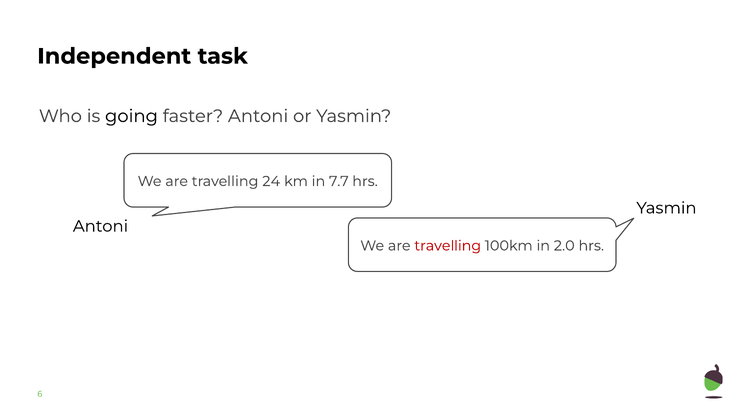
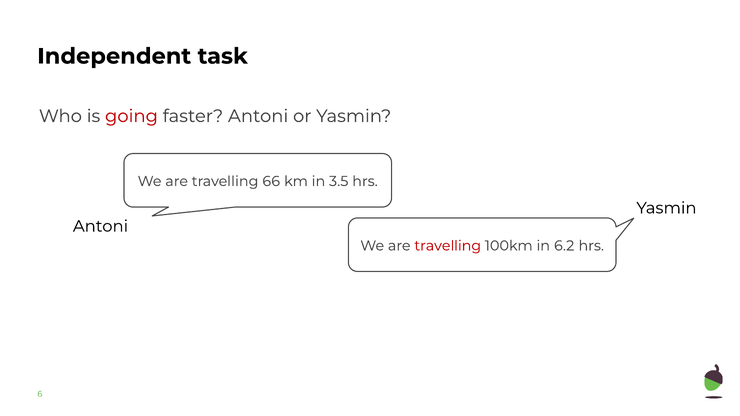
going colour: black -> red (131, 116)
24: 24 -> 66 (271, 181)
7.7: 7.7 -> 3.5 (339, 181)
2.0: 2.0 -> 6.2 (564, 246)
